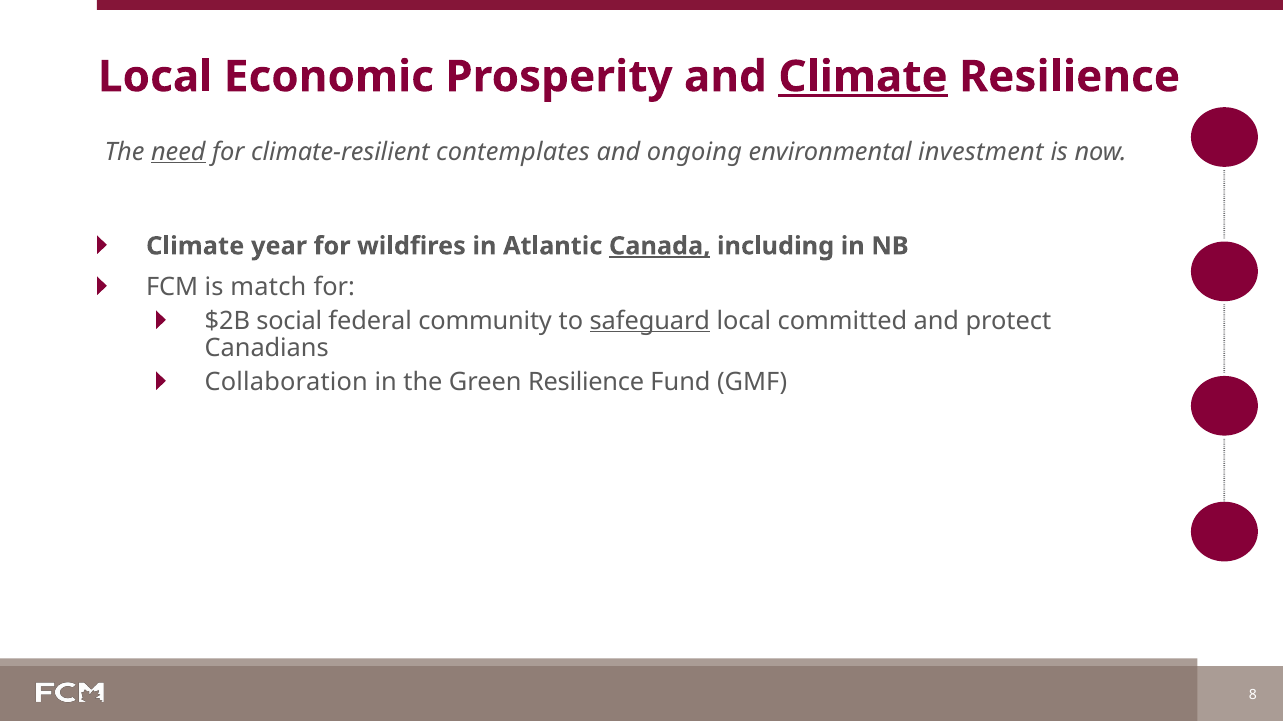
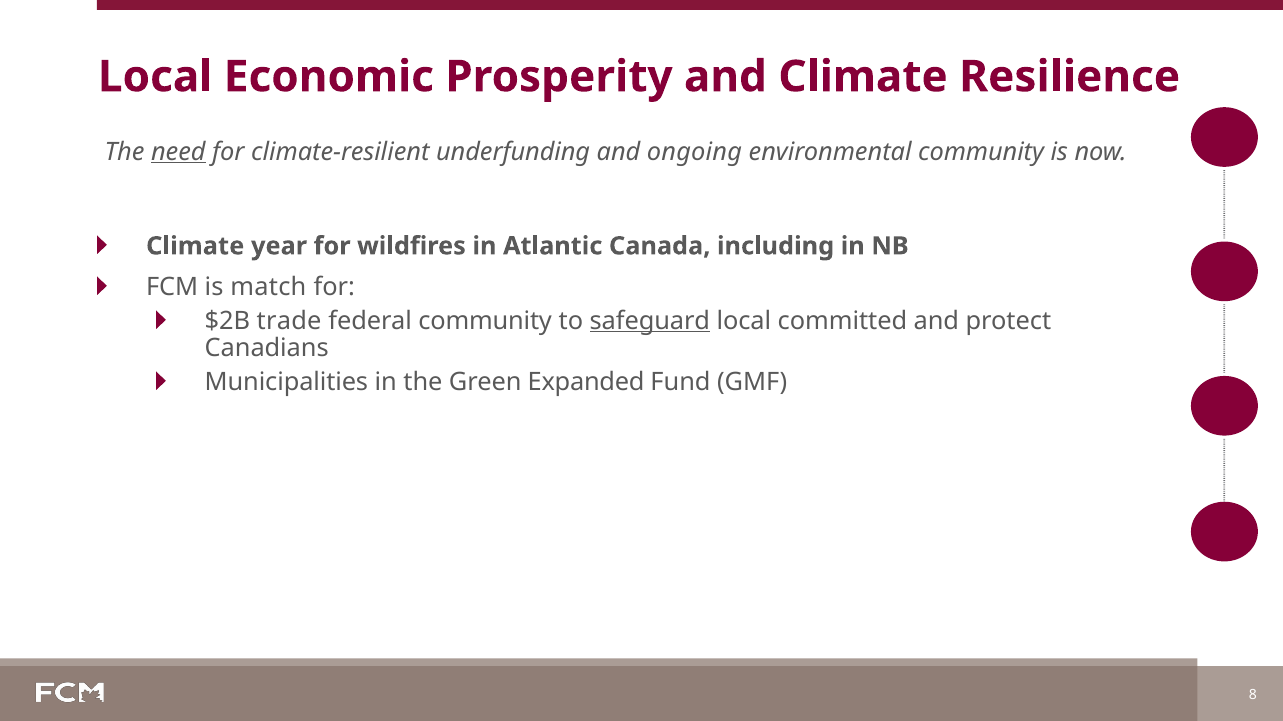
Climate underline: present -> none (863, 77)
contemplates: contemplates -> underfunding (513, 152)
environmental investment: investment -> community (981, 152)
Canada underline: present -> none (660, 246)
social: social -> trade (289, 321)
Collaboration: Collaboration -> Municipalities (286, 383)
Green Resilience: Resilience -> Expanded (586, 383)
